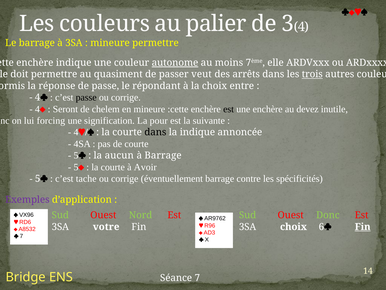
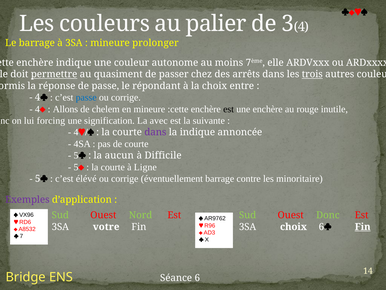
mineure permettre: permettre -> prolonger (155, 43)
autonome underline: present -> none (175, 63)
permettre underline: none -> present (54, 74)
veut: veut -> chez (202, 74)
passe colour: black -> blue (86, 97)
Seront: Seront -> Allons (65, 109)
devez: devez -> rouge (307, 109)
pour: pour -> avec (159, 120)
dans colour: black -> purple (155, 132)
à Barrage: Barrage -> Difficile (163, 155)
Avoir: Avoir -> Ligne (145, 167)
tache: tache -> élévé (86, 178)
spécificités: spécificités -> minoritaire (299, 178)
Séance 7: 7 -> 6 (197, 278)
